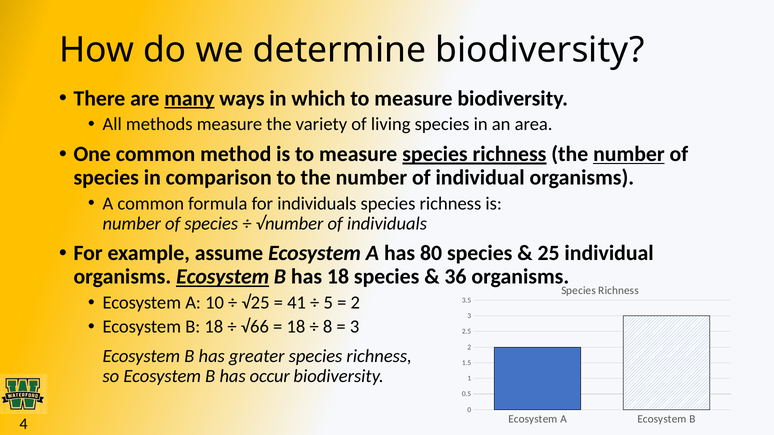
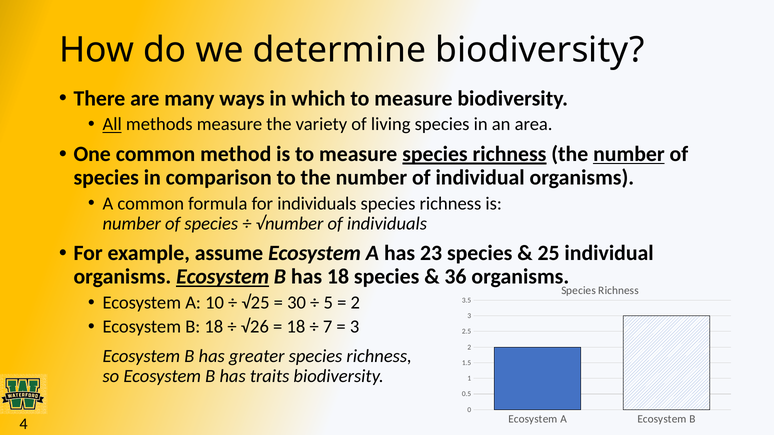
many underline: present -> none (189, 99)
All underline: none -> present (112, 124)
80: 80 -> 23 (431, 253)
41: 41 -> 30 (297, 303)
√66: √66 -> √26 (255, 327)
8: 8 -> 7 (328, 327)
occur: occur -> traits (270, 377)
